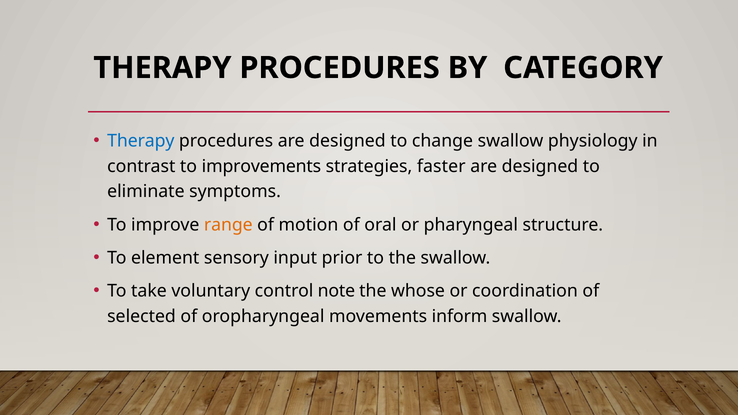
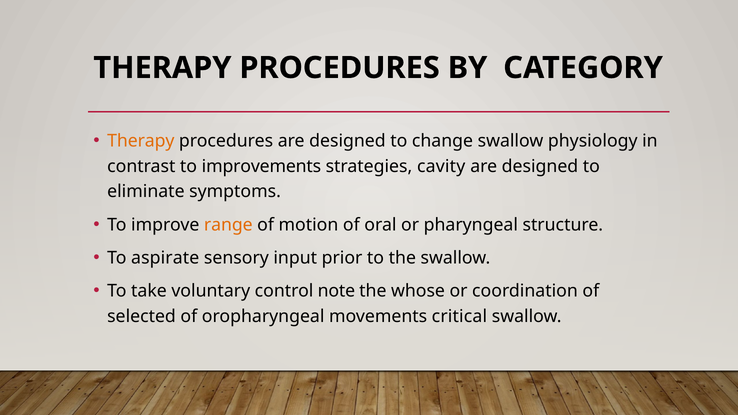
Therapy colour: blue -> orange (141, 141)
faster: faster -> cavity (441, 166)
element: element -> aspirate (165, 258)
inform: inform -> critical (459, 317)
